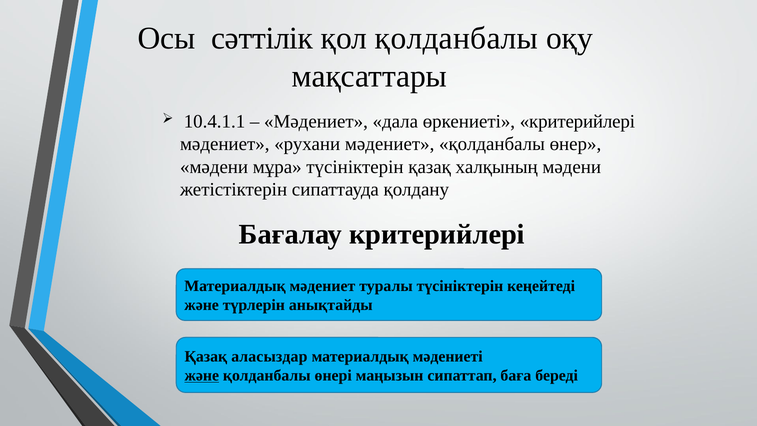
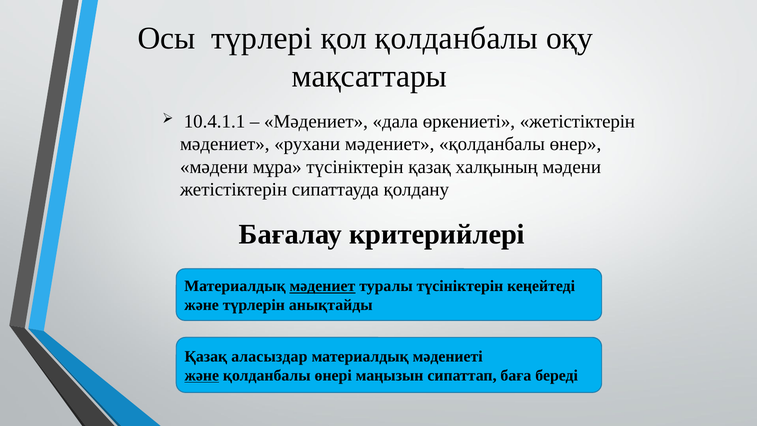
сәттілік: сәттілік -> түрлері (262, 38)
өркениеті критерийлері: критерийлері -> жетістіктерін (577, 121)
мәдениет underline: none -> present (322, 286)
